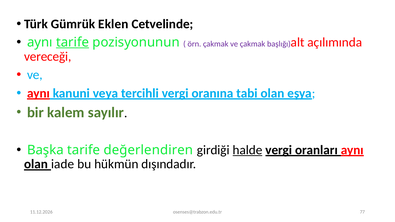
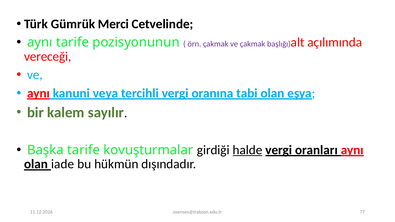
Eklen: Eklen -> Merci (113, 24)
tarife underline: present -> none (73, 42)
değerlendiren: değerlendiren -> kovuşturmalar (148, 150)
